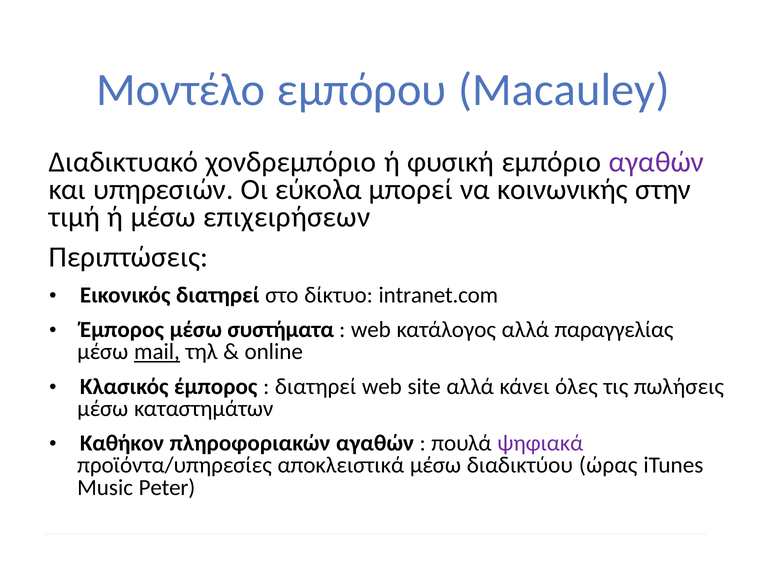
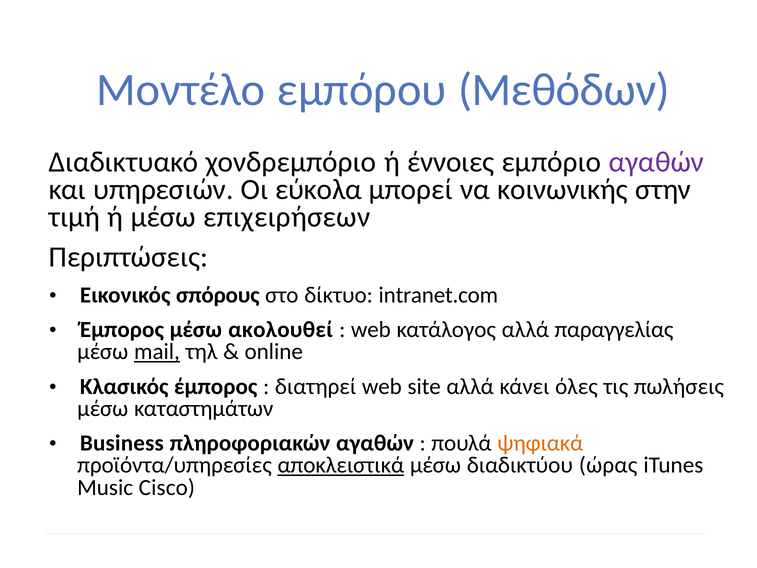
Macauley: Macauley -> Μεθόδων (564, 90)
φυσική: φυσική -> έννοιες (451, 162)
Εικονικός διατηρεί: διατηρεί -> σπόρους (218, 295)
συστήματα: συστήματα -> ακολουθεί (280, 329)
Καθήκον: Καθήκον -> Business (122, 443)
ψηφιακά colour: purple -> orange (540, 443)
αποκλειστικά underline: none -> present (341, 465)
Peter: Peter -> Cisco (167, 487)
